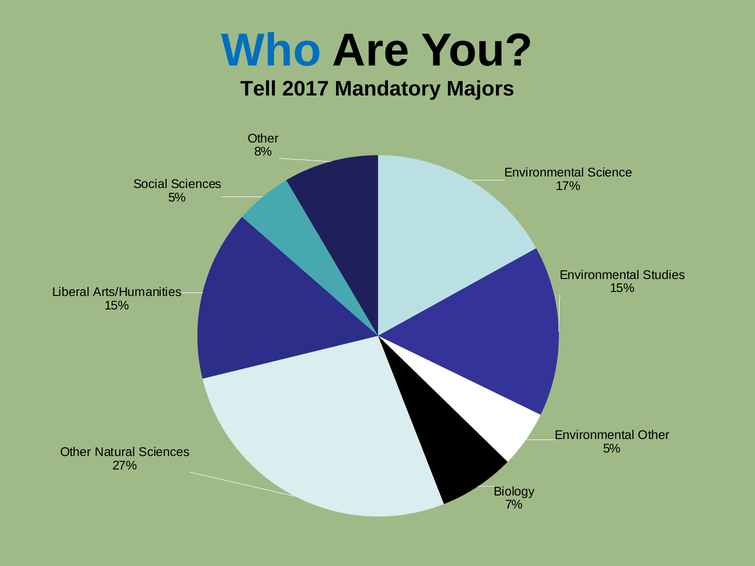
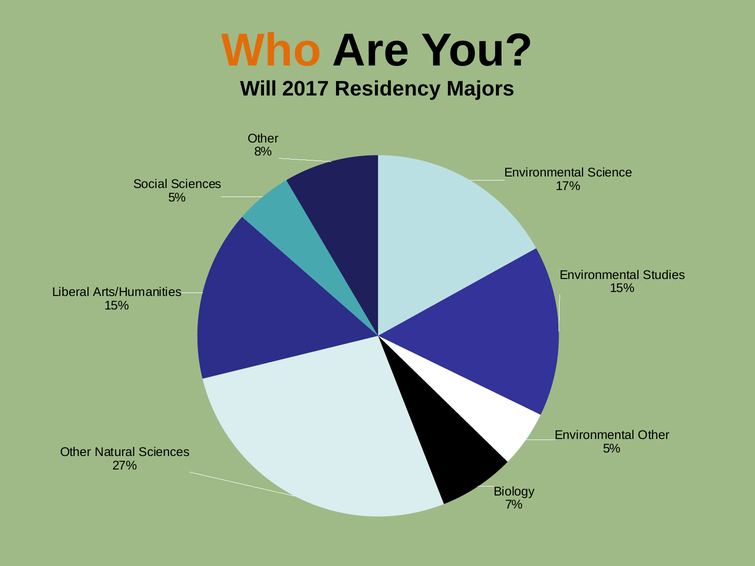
Who colour: blue -> orange (271, 50)
Tell: Tell -> Will (258, 89)
Mandatory: Mandatory -> Residency (388, 89)
